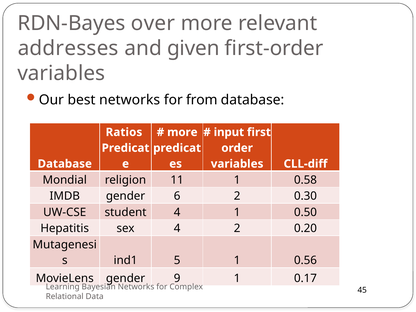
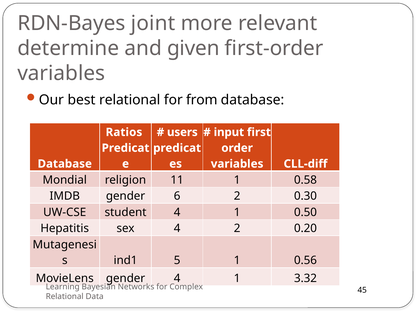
over: over -> joint (153, 23)
addresses: addresses -> determine (68, 48)
best networks: networks -> relational (130, 100)
more: more -> users (182, 132)
gender 9: 9 -> 4 (177, 278)
0.17: 0.17 -> 3.32 (305, 278)
